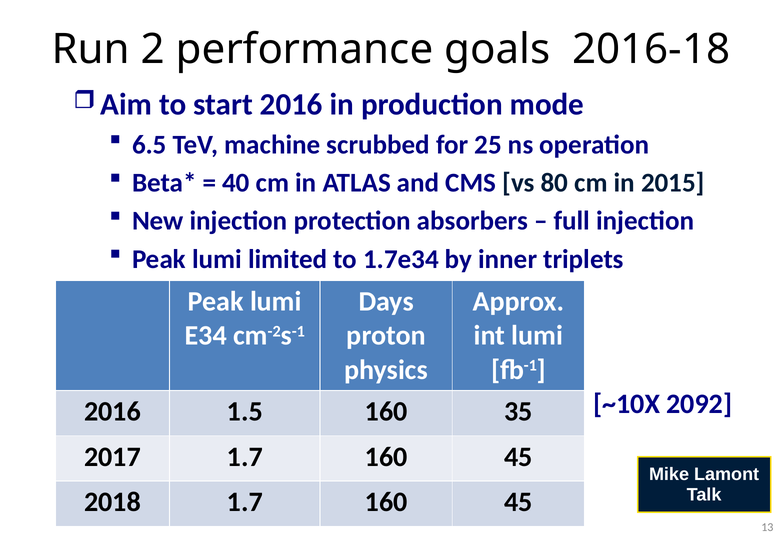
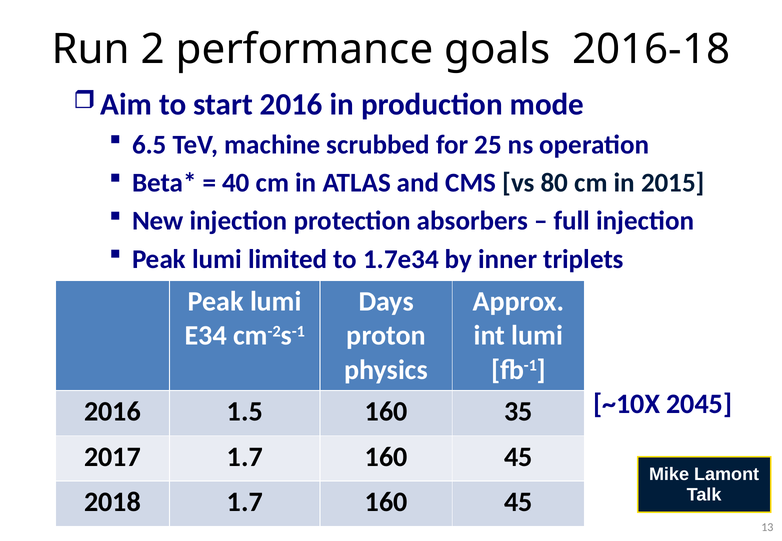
2092: 2092 -> 2045 (699, 405)
